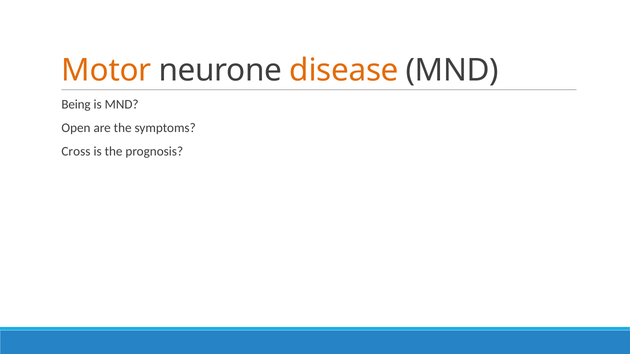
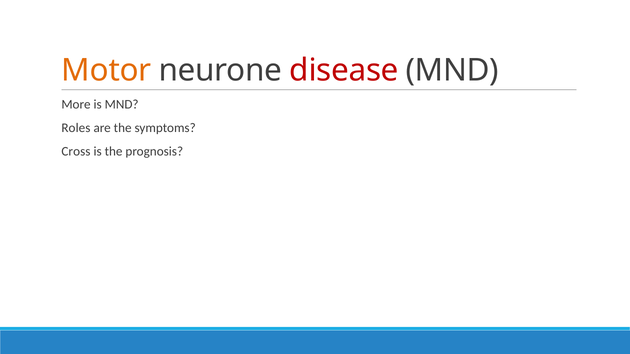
disease colour: orange -> red (344, 71)
Being: Being -> More (76, 105)
Open: Open -> Roles (76, 128)
